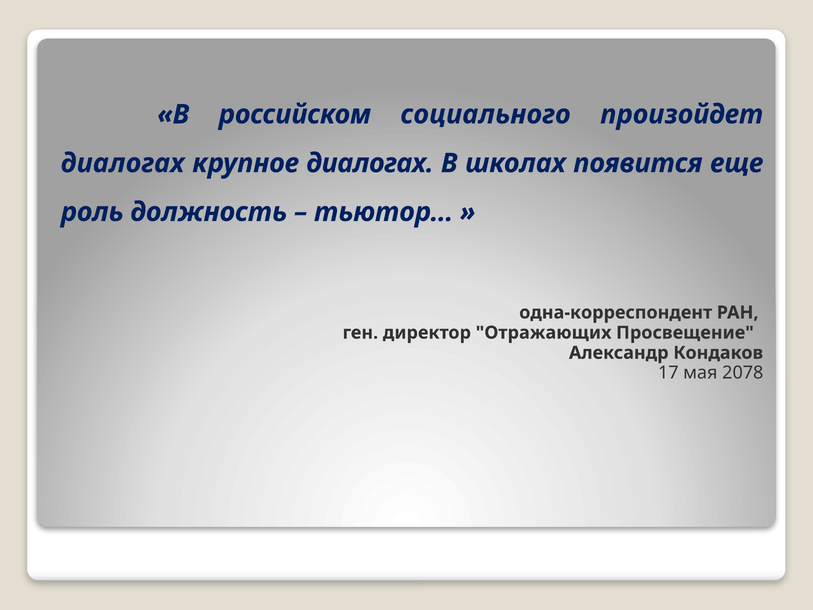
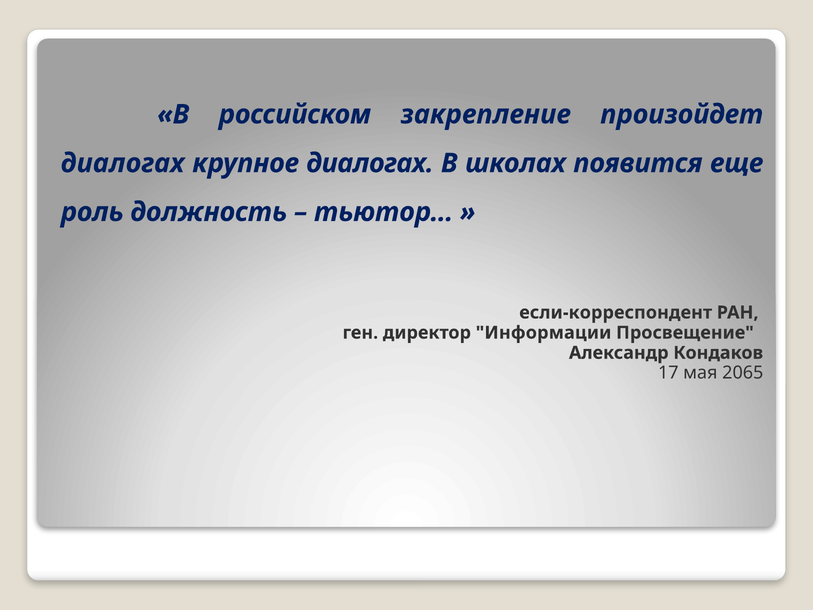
социального: социального -> закрепление (486, 114)
одна-корреспондент: одна-корреспондент -> если-корреспондент (616, 312)
Отражающих: Отражающих -> Информации (544, 333)
2078: 2078 -> 2065 (743, 373)
